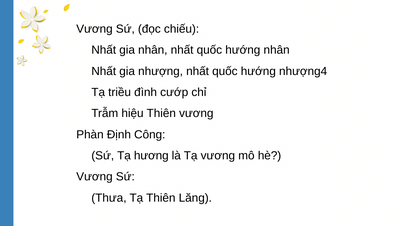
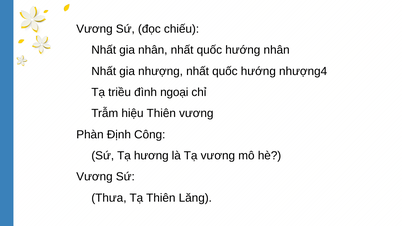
cướp: cướp -> ngoại (174, 92)
